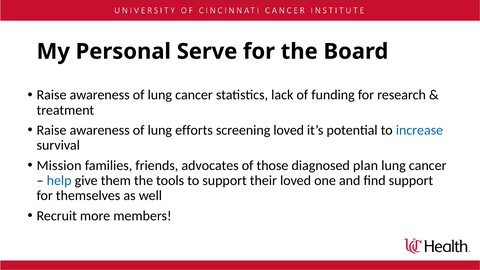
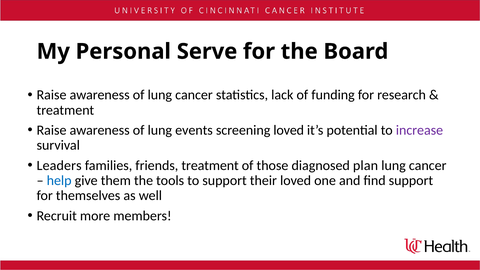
efforts: efforts -> events (194, 130)
increase colour: blue -> purple (419, 130)
Mission: Mission -> Leaders (59, 165)
friends advocates: advocates -> treatment (210, 165)
